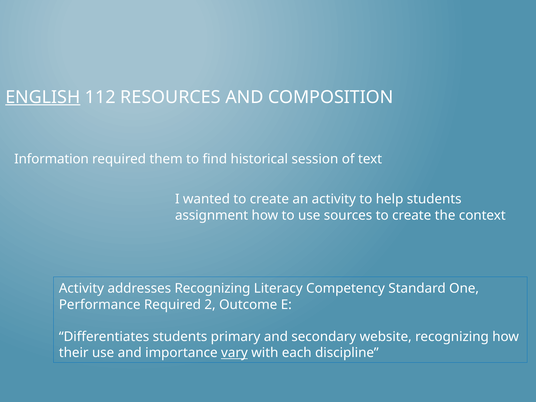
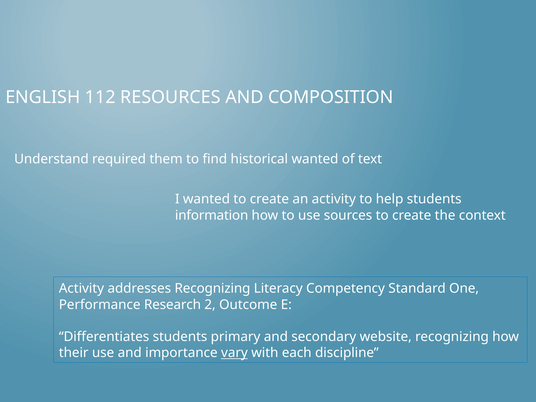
ENGLISH underline: present -> none (43, 97)
Information: Information -> Understand (51, 159)
historical session: session -> wanted (315, 159)
assignment: assignment -> information (212, 215)
Performance Required: Required -> Research (173, 305)
